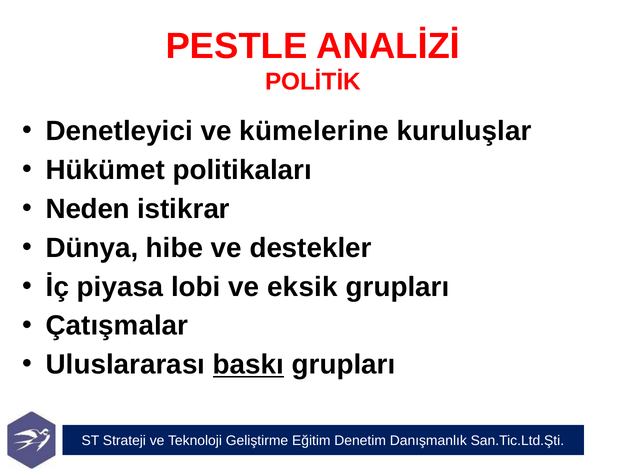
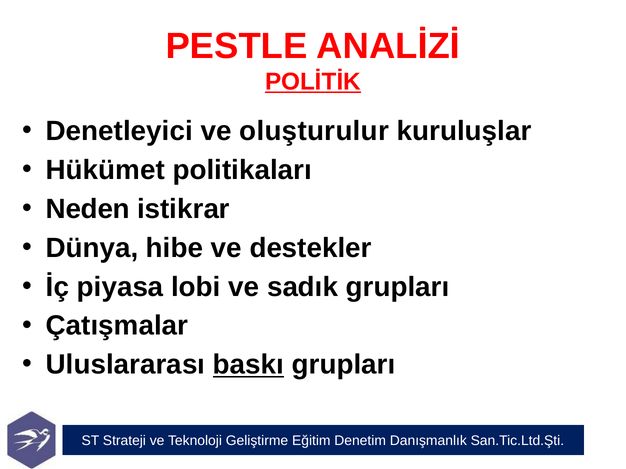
POLİTİK underline: none -> present (313, 82)
kümelerine: kümelerine -> oluşturulur (314, 131)
eksik: eksik -> sadık (303, 287)
